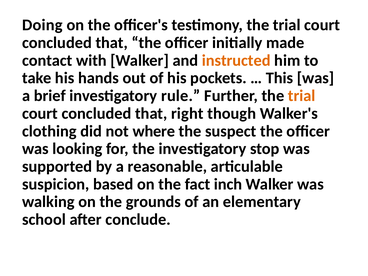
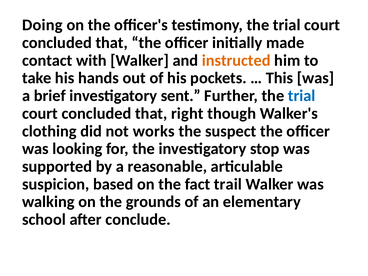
rule: rule -> sent (181, 96)
trial colour: orange -> blue (302, 96)
where: where -> works (154, 131)
inch: inch -> trail (228, 184)
